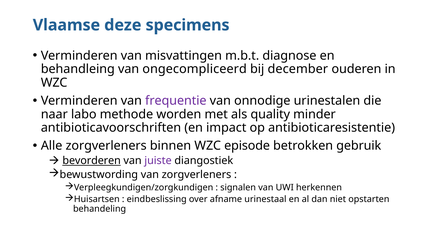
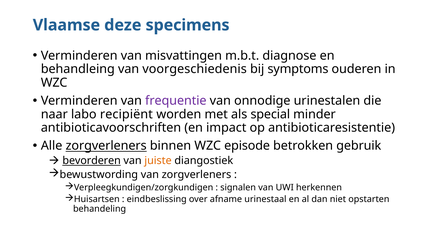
ongecompliceerd: ongecompliceerd -> voorgeschiedenis (195, 69)
december: december -> symptoms (298, 69)
methode: methode -> recipiënt (126, 114)
quality: quality -> special (270, 114)
zorgverleners underline: none -> present (106, 146)
juiste colour: purple -> orange (158, 161)
